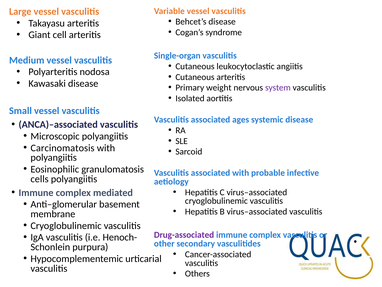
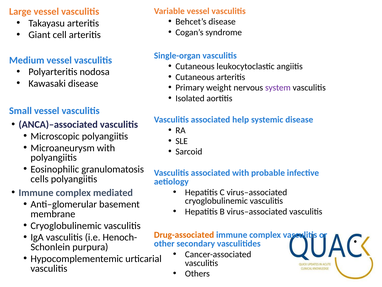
ages: ages -> help (241, 119)
Carcinomatosis: Carcinomatosis -> Microaneurysm (63, 148)
Drug-associated colour: purple -> orange (184, 235)
